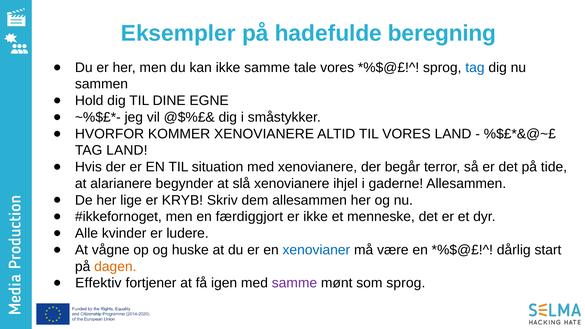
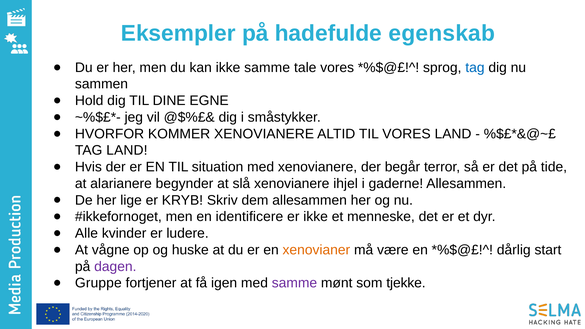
beregning: beregning -> egenskab (442, 33)
færdiggjort: færdiggjort -> identificere (249, 217)
xenovianer colour: blue -> orange (316, 250)
dagen colour: orange -> purple (115, 267)
Effektiv: Effektiv -> Gruppe (98, 283)
som sprog: sprog -> tjekke (406, 283)
